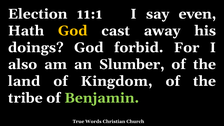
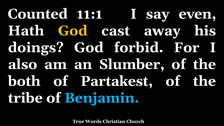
Election: Election -> Counted (38, 14)
land: land -> both (24, 81)
Kingdom: Kingdom -> Partakest (117, 81)
Benjamin colour: light green -> light blue (102, 98)
